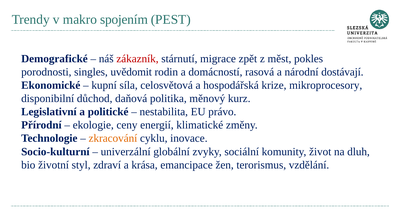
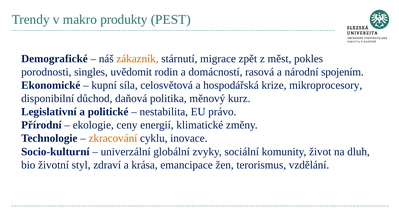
spojením: spojením -> produkty (124, 19)
zákazník colour: red -> orange (137, 59)
dostávají: dostávají -> spojením (342, 72)
